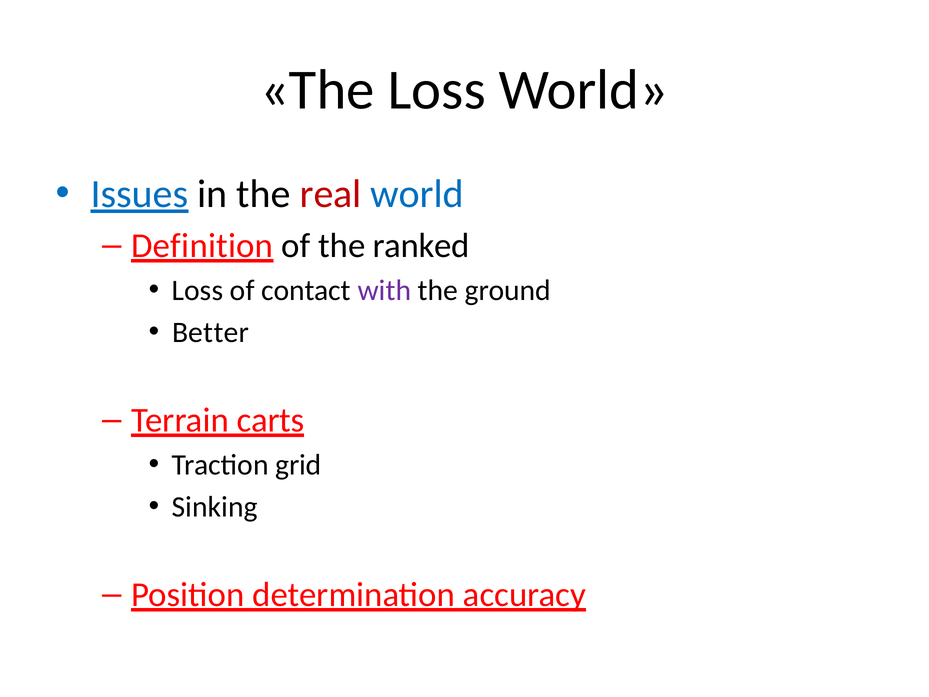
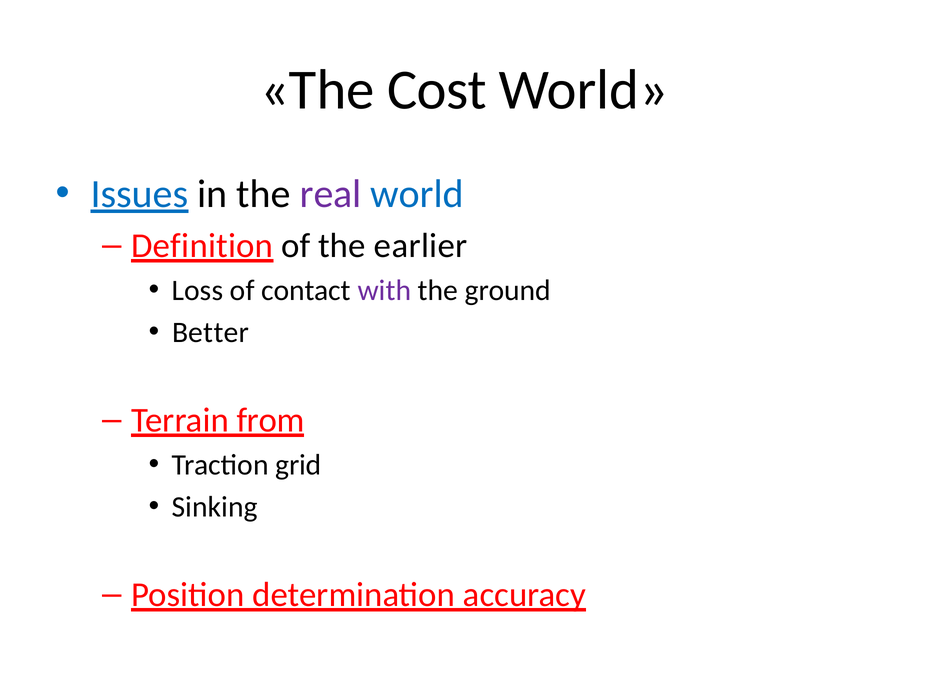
The Loss: Loss -> Cost (437, 90)
real colour: red -> purple (331, 194)
ranked: ranked -> earlier (421, 246)
carts: carts -> from (271, 420)
